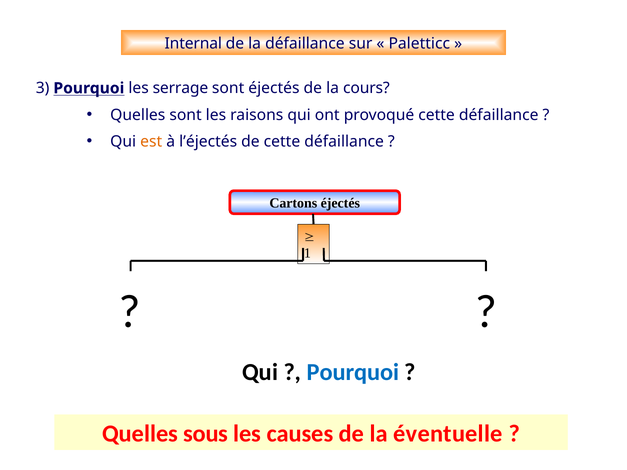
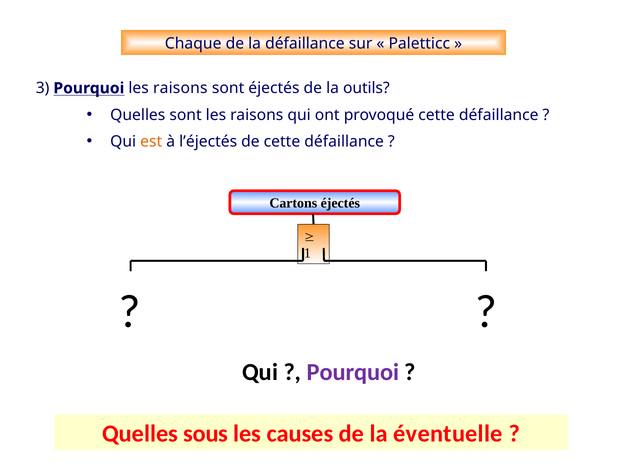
Internal: Internal -> Chaque (193, 44)
Pourquoi les serrage: serrage -> raisons (180, 88)
cours: cours -> outils (366, 88)
Pourquoi colour: blue -> purple (353, 372)
